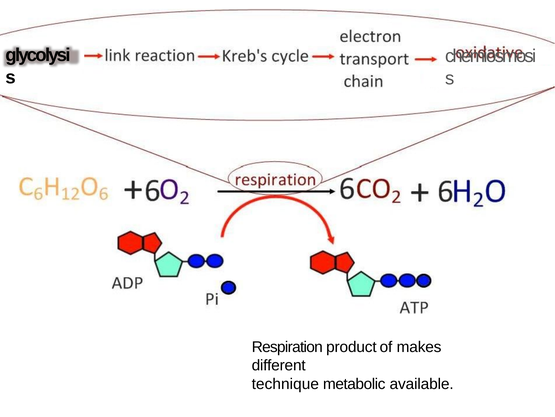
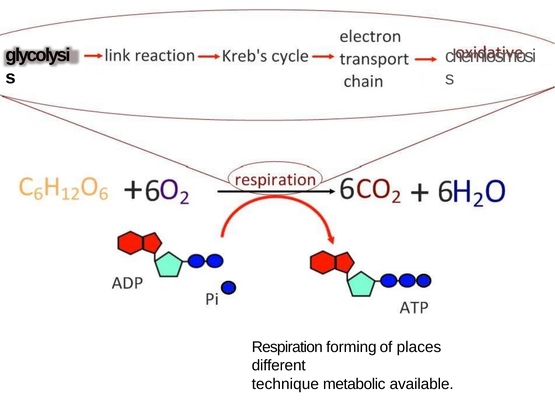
product: product -> forming (351, 346)
makes: makes -> places (419, 346)
